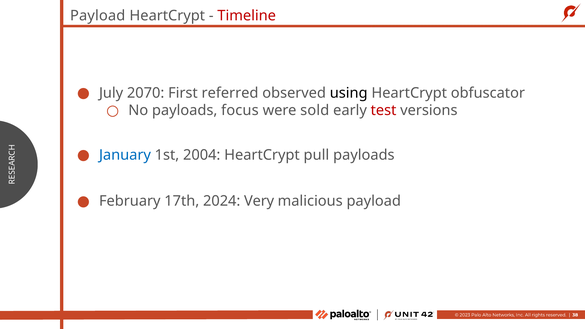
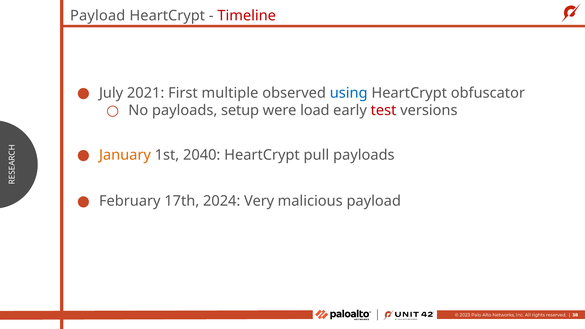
2070: 2070 -> 2021 (146, 93)
referred: referred -> multiple (230, 93)
using colour: black -> blue (349, 93)
focus: focus -> setup (240, 110)
sold: sold -> load (315, 110)
January colour: blue -> orange (125, 155)
2004: 2004 -> 2040 (202, 155)
